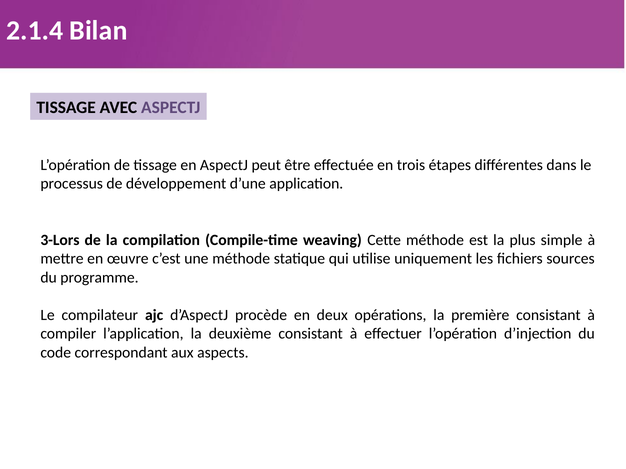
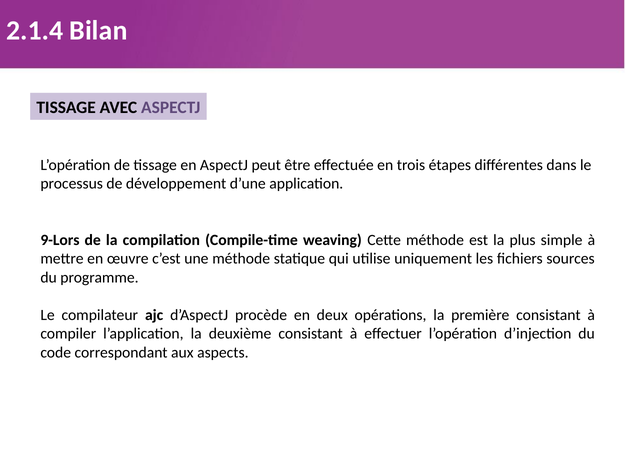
3-Lors: 3-Lors -> 9-Lors (60, 240)
